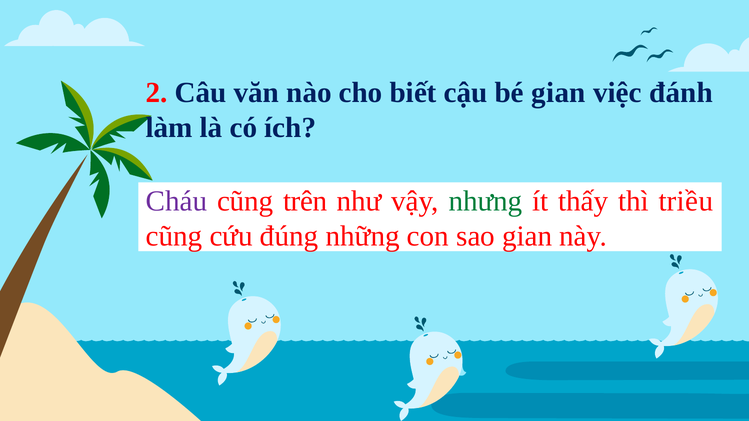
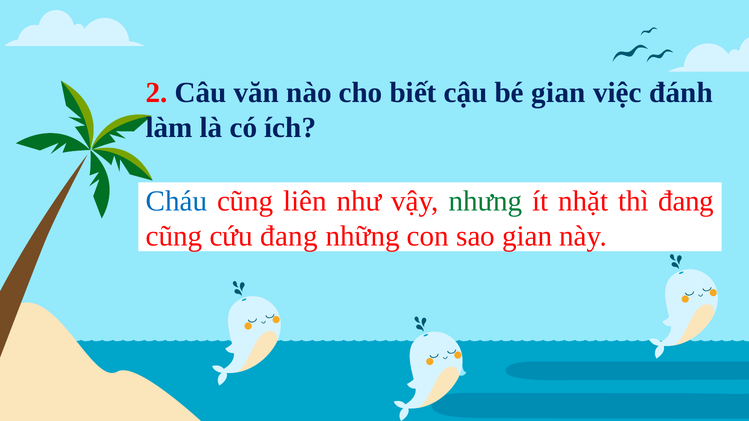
Cháu colour: purple -> blue (177, 201)
trên: trên -> liên (305, 201)
thấy: thấy -> nhặt (583, 201)
thì triều: triều -> đang (686, 201)
cứu đúng: đúng -> đang (289, 236)
